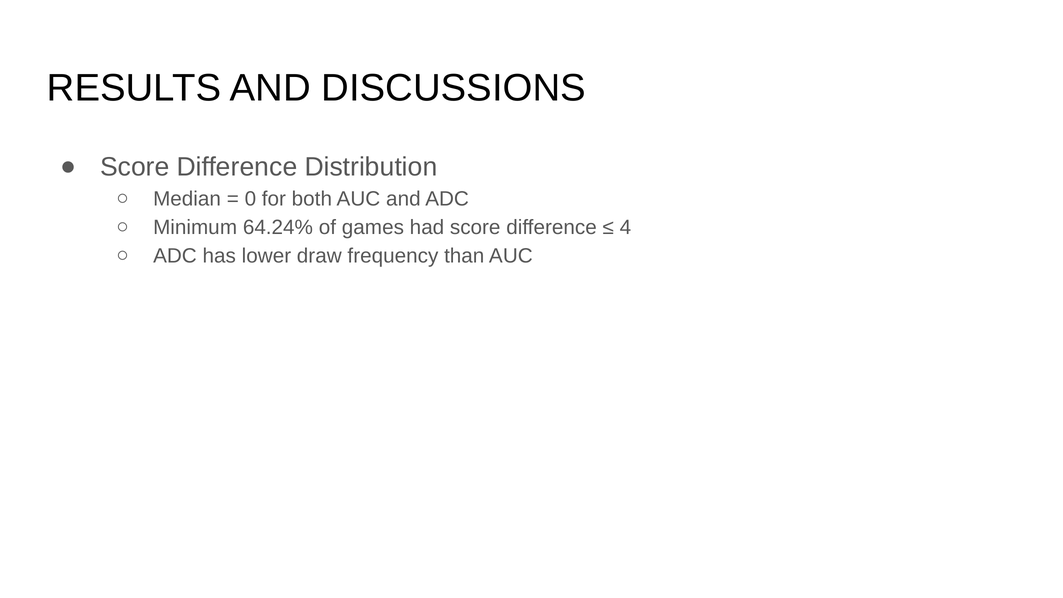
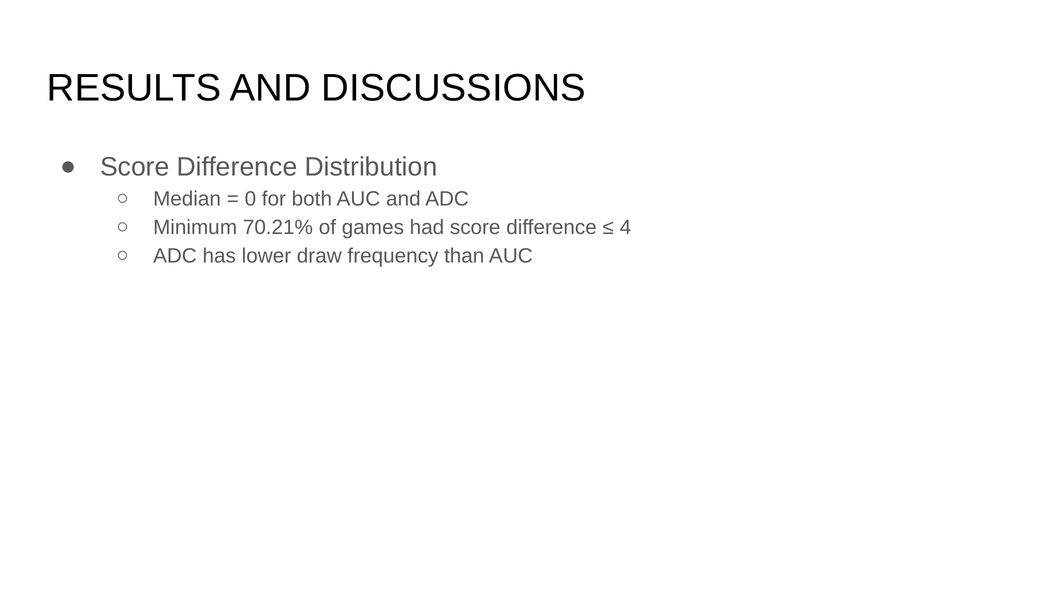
64.24%: 64.24% -> 70.21% (278, 227)
